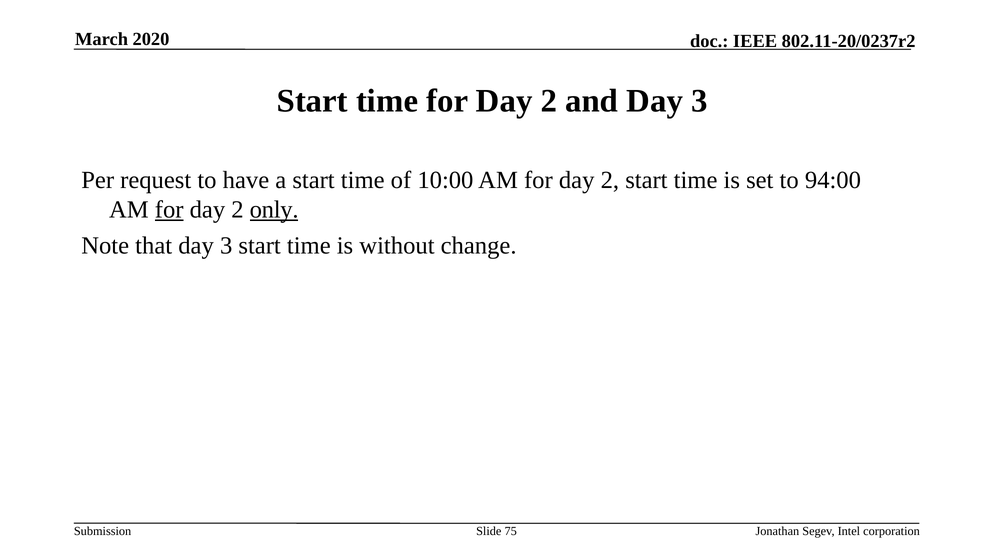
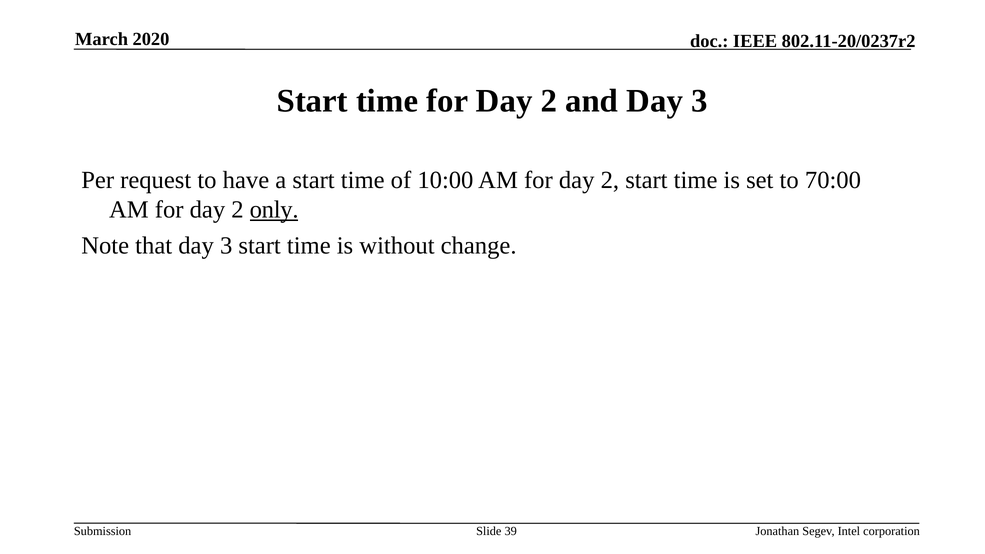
94:00: 94:00 -> 70:00 (833, 180)
for underline: present -> none (169, 210)
75: 75 -> 39 (511, 531)
